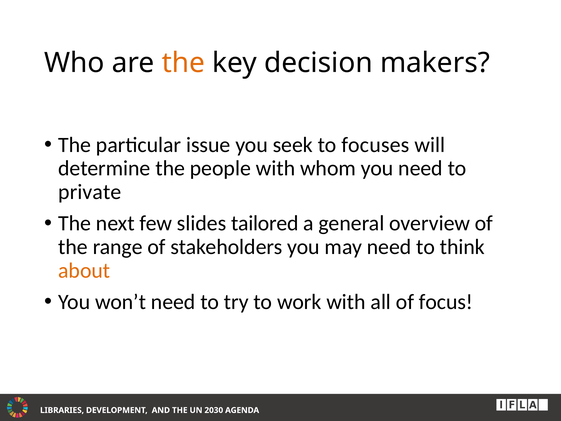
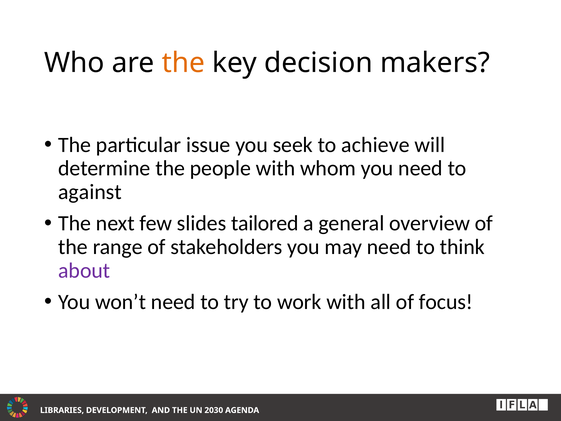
focuses: focuses -> achieve (375, 145)
private: private -> against (90, 192)
about colour: orange -> purple (84, 270)
